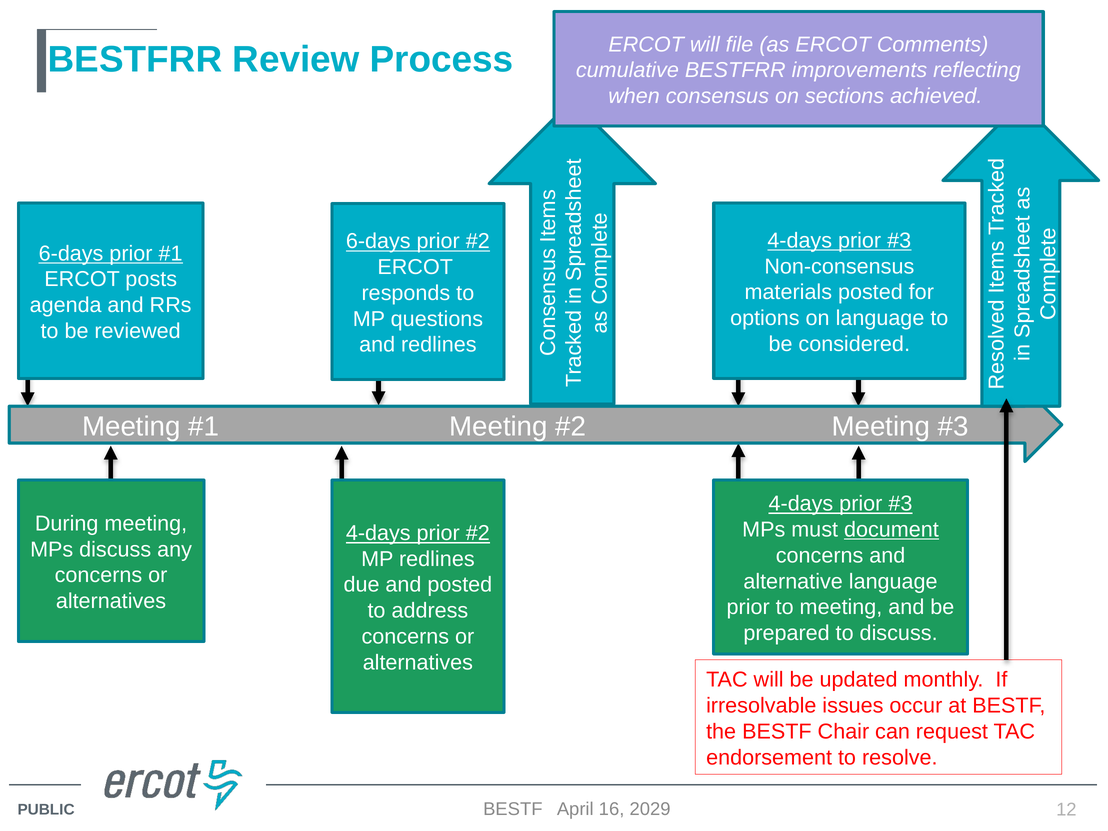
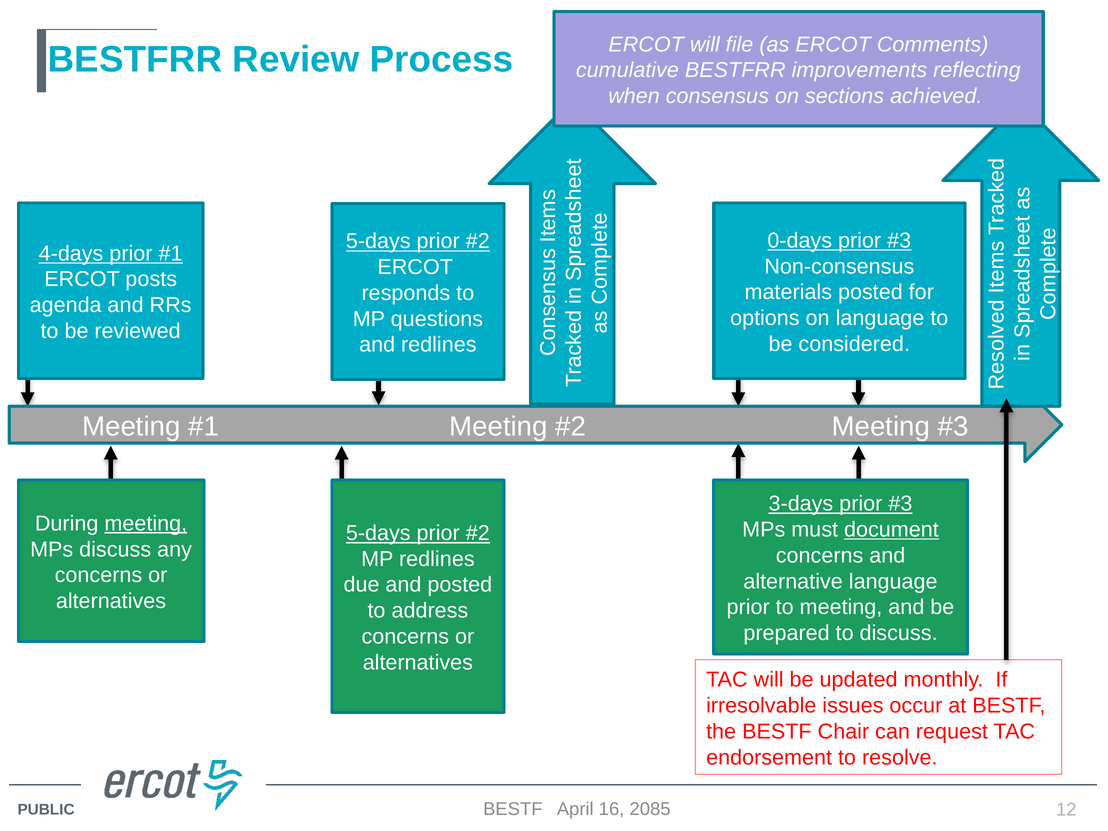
4-days: 4-days -> 0-days (800, 241)
6-days: 6-days -> 5-days (378, 241)
6-days: 6-days -> 4-days (71, 253)
4-days: 4-days -> 3-days (801, 504)
meeting underline: none -> present (146, 524)
4-days: 4-days -> 5-days (378, 533)
2029: 2029 -> 2085 (650, 809)
